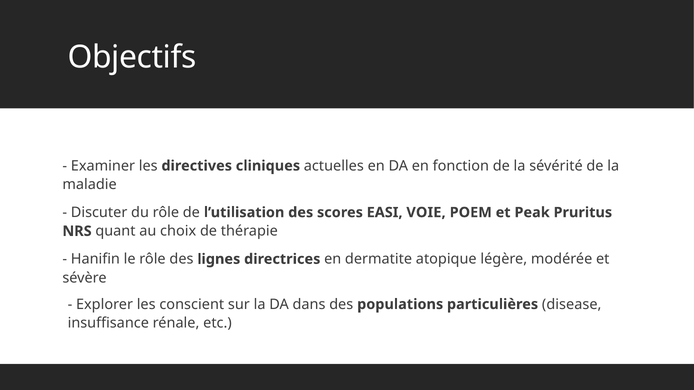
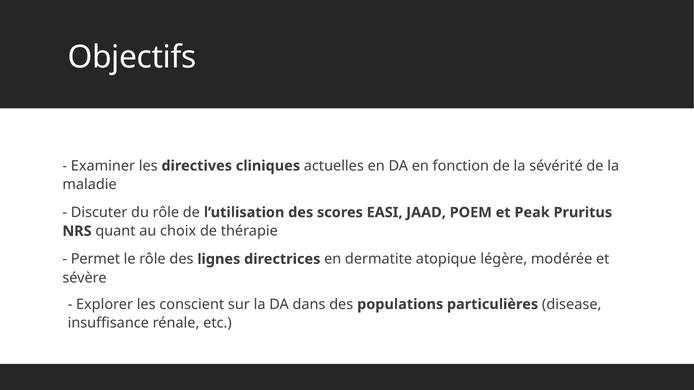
VOIE: VOIE -> JAAD (426, 213)
Hanifin: Hanifin -> Permet (95, 259)
